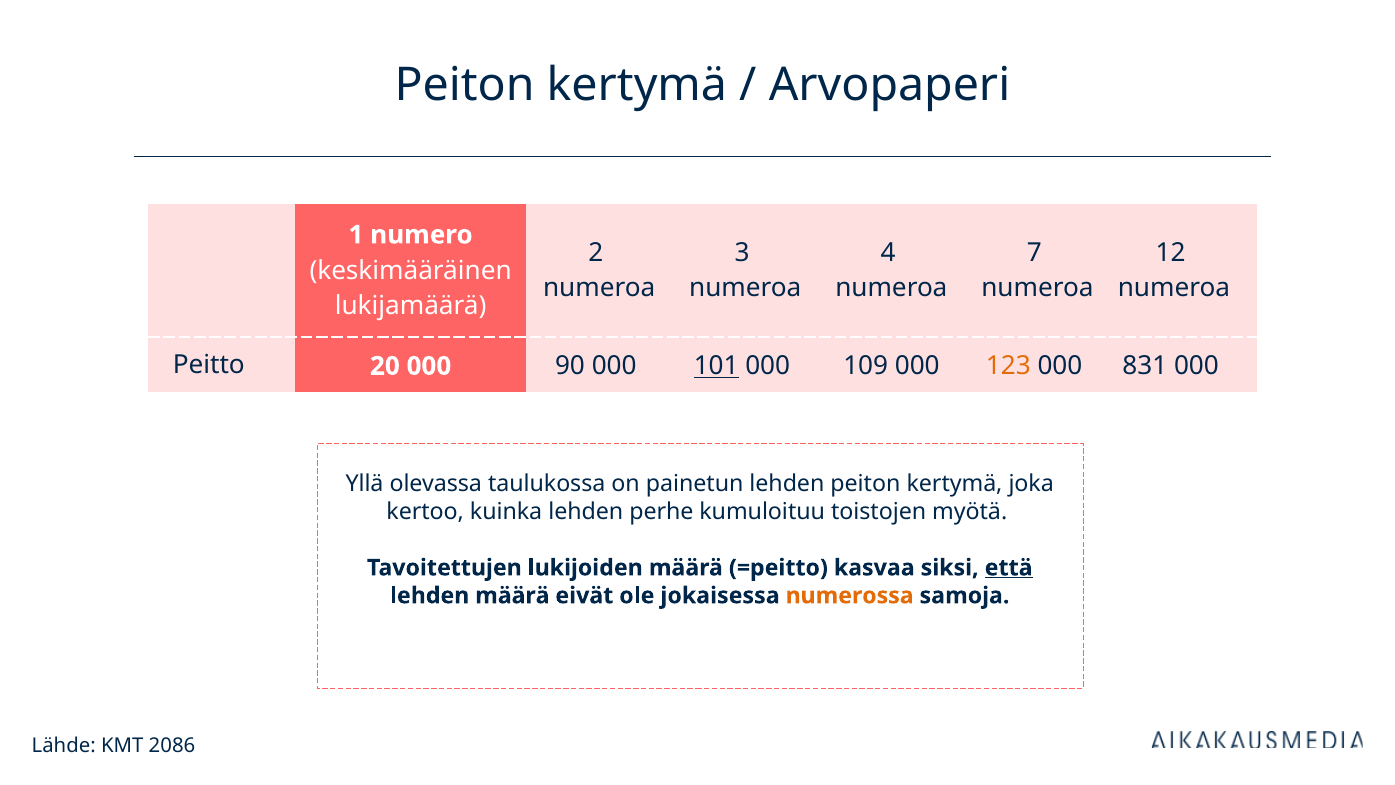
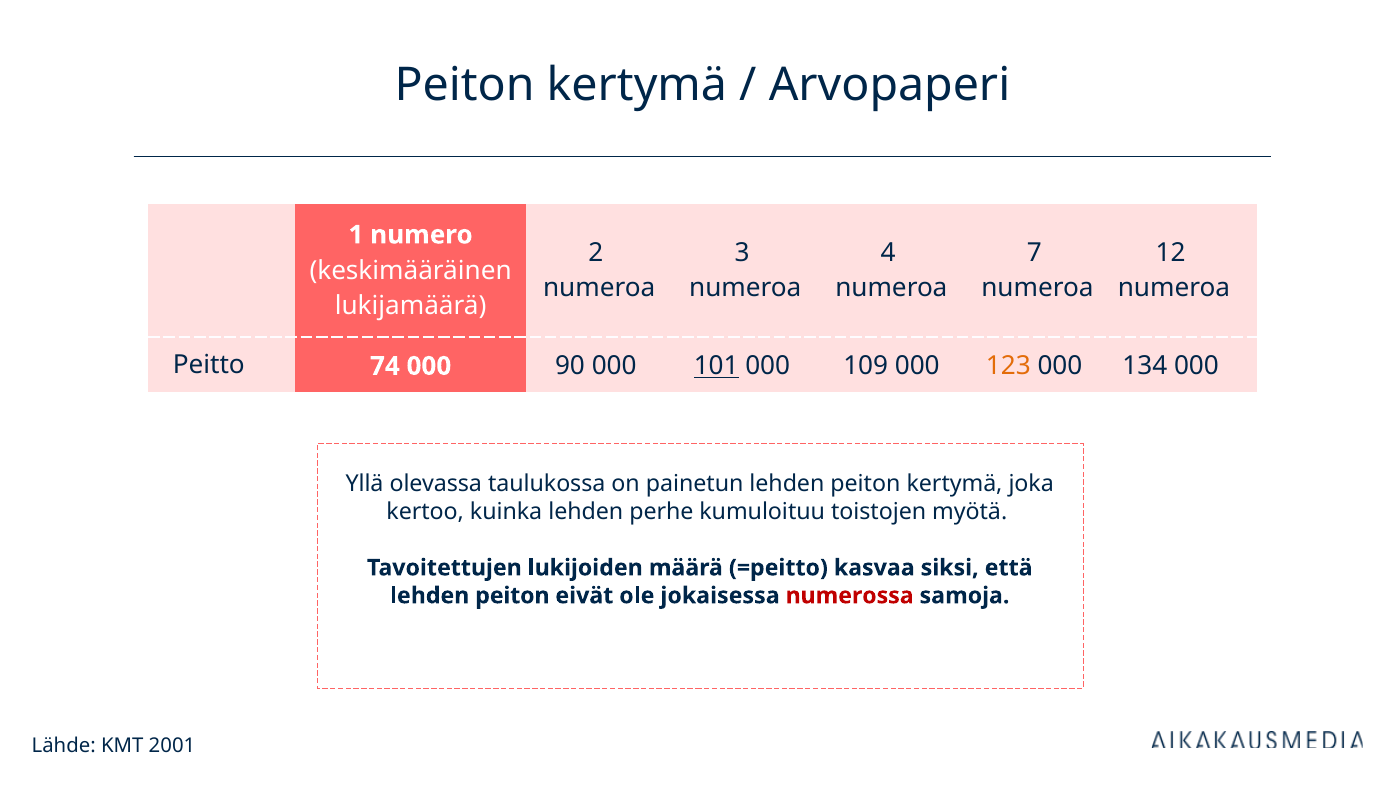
20: 20 -> 74 (385, 366)
831: 831 -> 134 (1145, 366)
että underline: present -> none (1009, 568)
määrä: määrä -> peiton (512, 595)
numerossa colour: orange -> red (850, 595)
2086: 2086 -> 2001 (172, 746)
